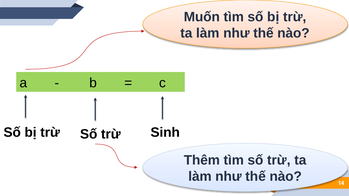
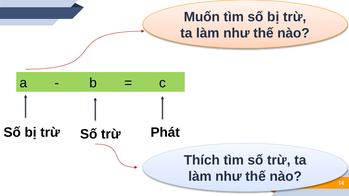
Sinh: Sinh -> Phát (165, 133)
Thêm: Thêm -> Thích (202, 160)
